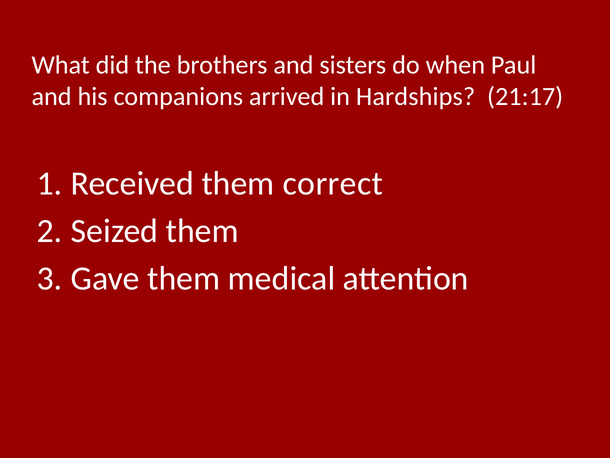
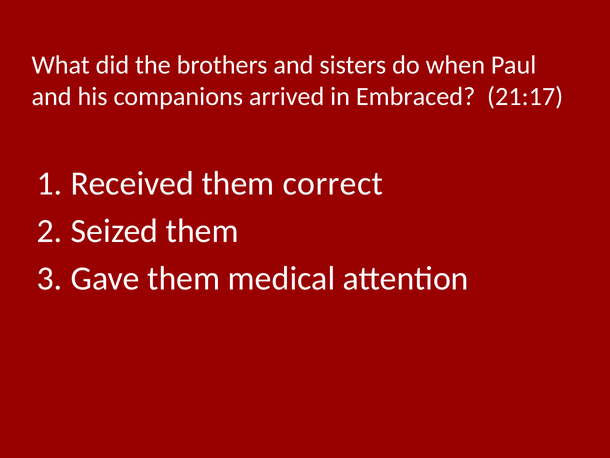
Hardships: Hardships -> Embraced (416, 96)
